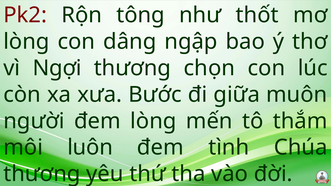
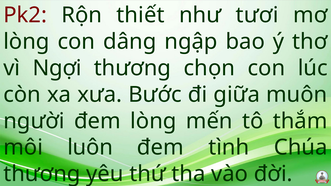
tông: tông -> thiết (140, 15)
thốt: thốt -> tươi (257, 15)
